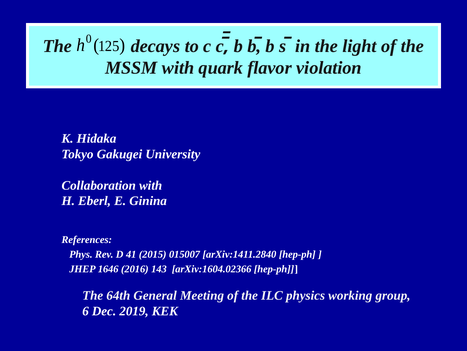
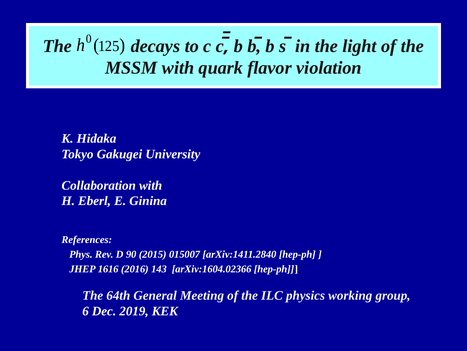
41: 41 -> 90 (131, 254)
1646: 1646 -> 1616 (108, 268)
